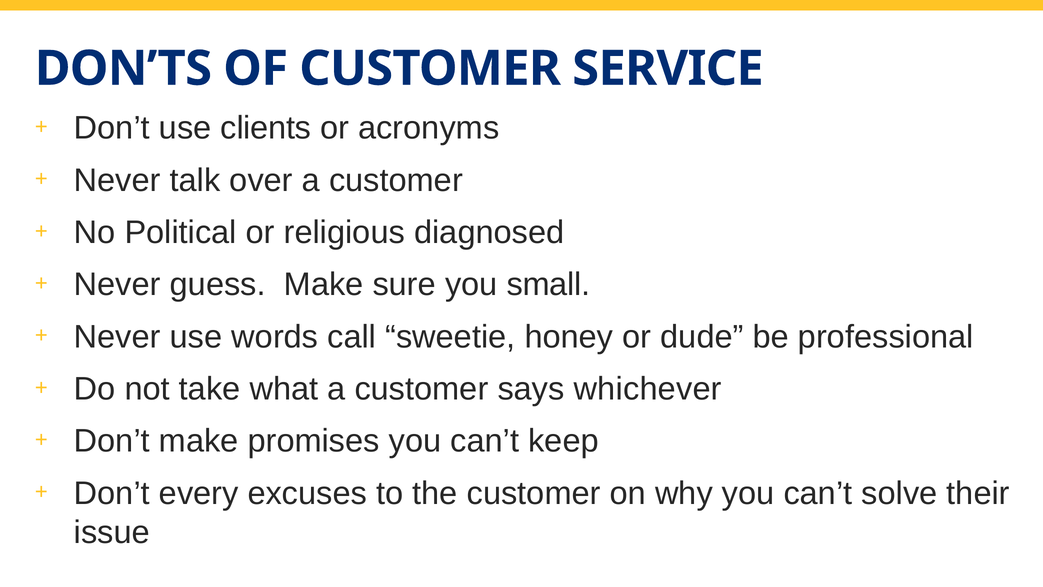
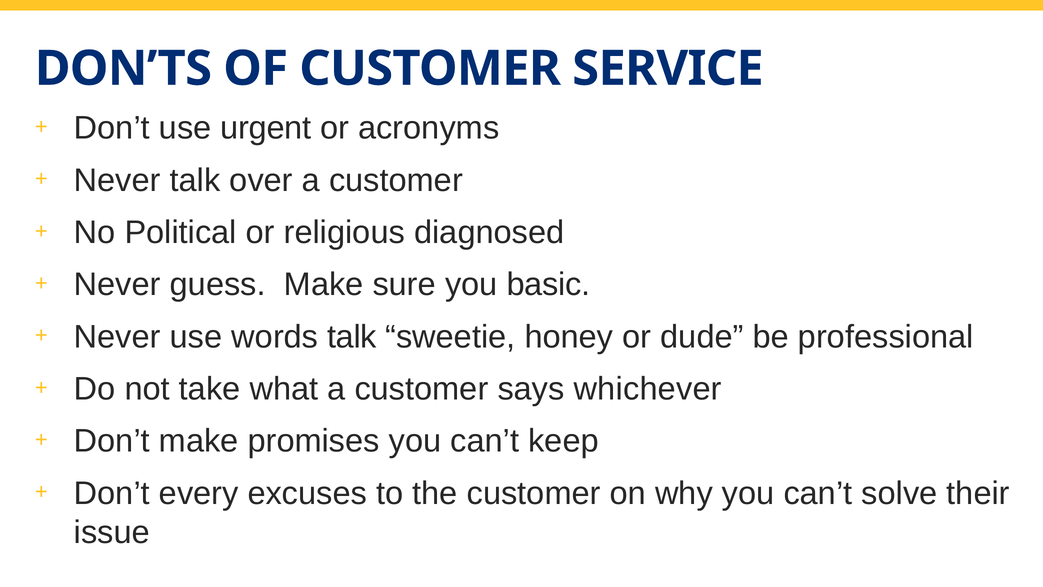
clients: clients -> urgent (266, 128)
small: small -> basic (548, 285)
words call: call -> talk (352, 337)
